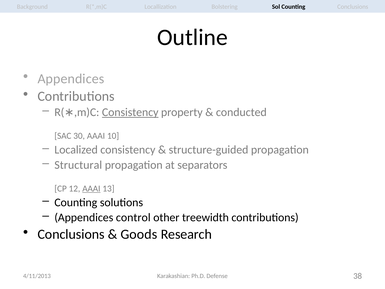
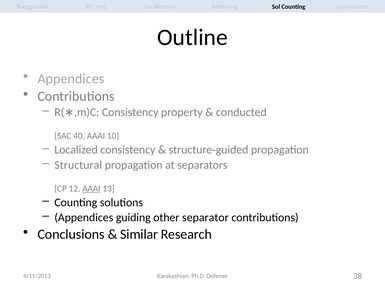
Consistency underline: present -> none (130, 112)
30: 30 -> 40 (79, 136)
control: control -> guiding (133, 217)
treewidth: treewidth -> separator (205, 217)
Goods: Goods -> Similar (139, 234)
